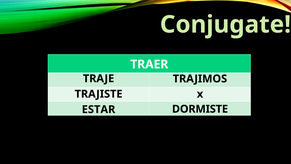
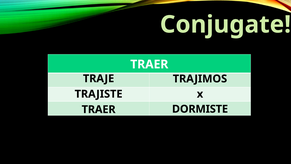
ESTAR: ESTAR -> TRAER (99, 109)
